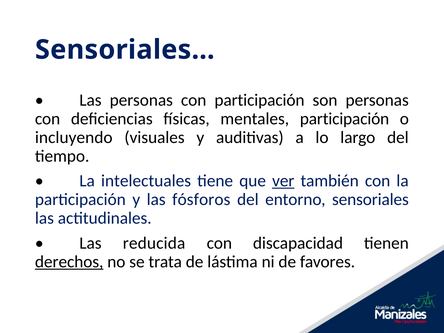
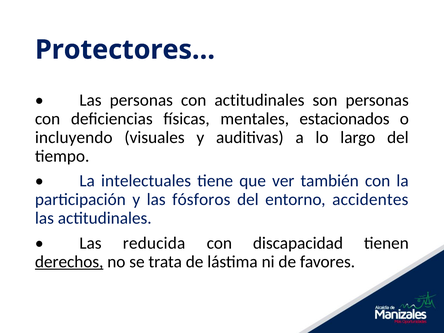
Sensoriales…: Sensoriales… -> Protectores… (125, 50)
con participación: participación -> actitudinales (259, 100)
mentales participación: participación -> estacionados (345, 119)
ver underline: present -> none (283, 181)
sensoriales: sensoriales -> accidentes (370, 200)
